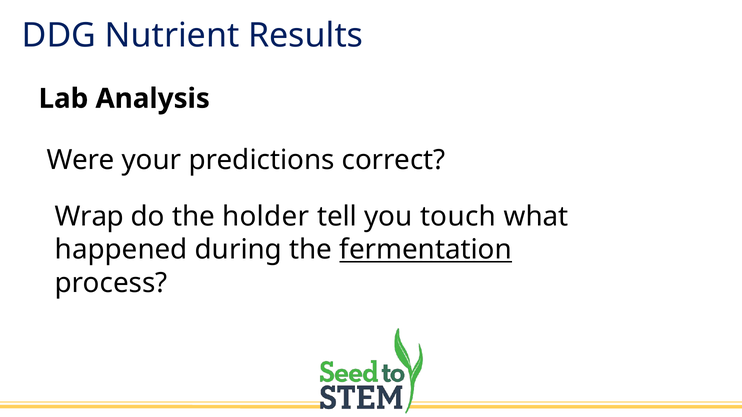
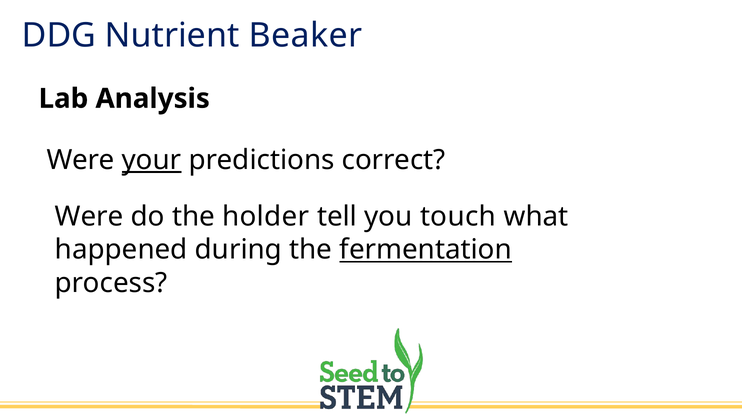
Results: Results -> Beaker (305, 36)
your underline: none -> present (152, 160)
Wrap: Wrap -> Were (89, 217)
